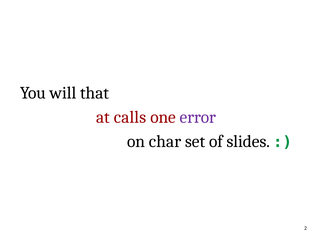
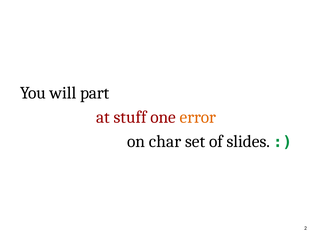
that: that -> part (95, 93)
calls: calls -> stuff (130, 117)
error colour: purple -> orange (198, 117)
